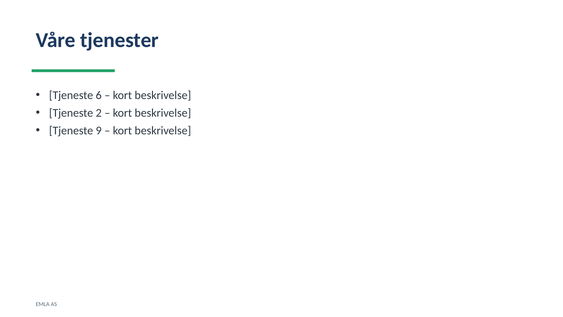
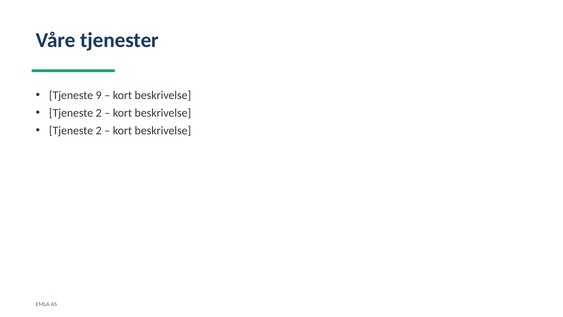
6: 6 -> 9 (99, 95)
9: 9 -> 2 (99, 131)
